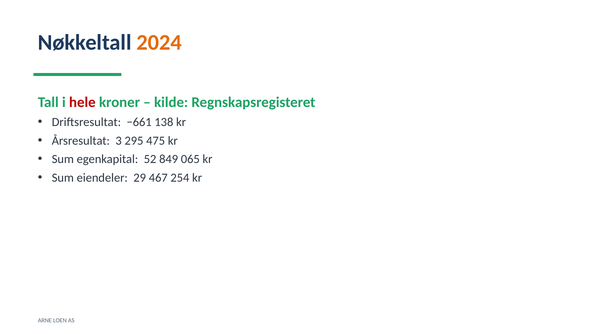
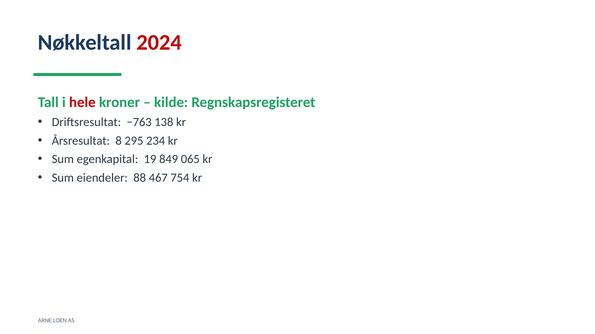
2024 colour: orange -> red (159, 42)
−661: −661 -> −763 (139, 122)
3: 3 -> 8 (119, 141)
475: 475 -> 234 (156, 141)
52: 52 -> 19 (150, 160)
29: 29 -> 88 (140, 178)
254: 254 -> 754 (180, 178)
